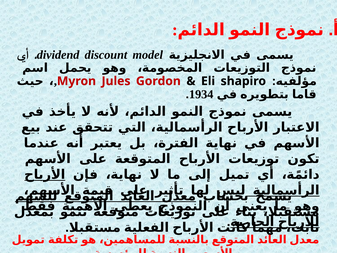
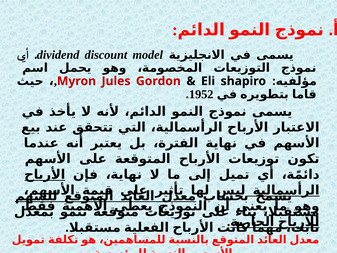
1934: 1934 -> 1952 (201, 94)
